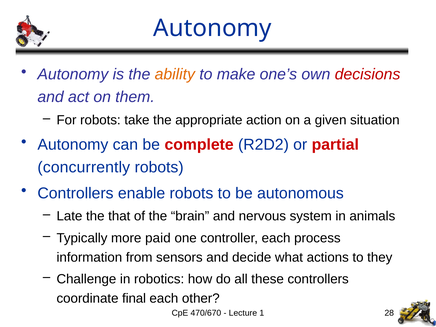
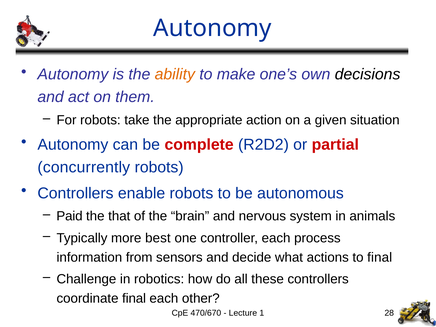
decisions colour: red -> black (368, 74)
Late: Late -> Paid (70, 216)
paid: paid -> best (158, 238)
to they: they -> final (380, 257)
